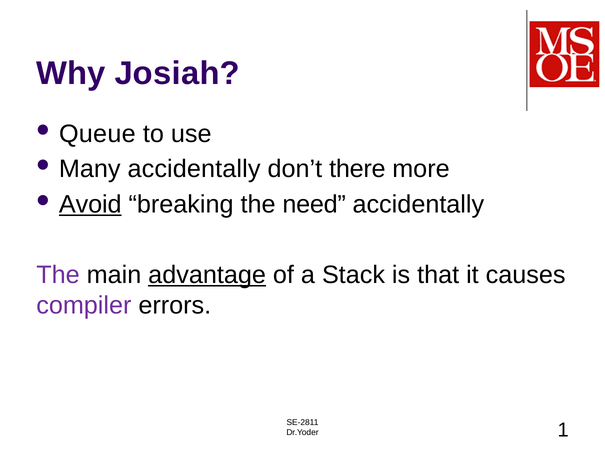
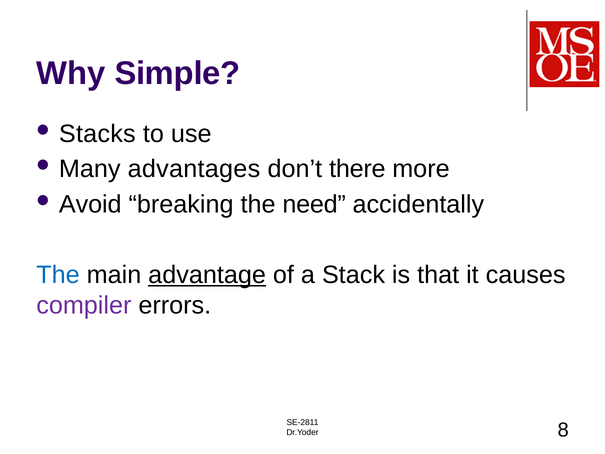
Josiah: Josiah -> Simple (177, 73)
Queue: Queue -> Stacks (97, 134)
Many accidentally: accidentally -> advantages (194, 169)
Avoid underline: present -> none (90, 204)
The colour: purple -> blue (58, 275)
1: 1 -> 8 (563, 430)
